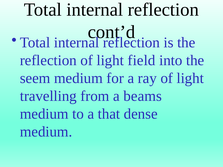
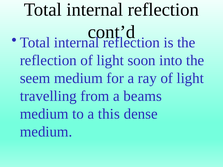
field: field -> soon (142, 61)
that: that -> this (109, 114)
